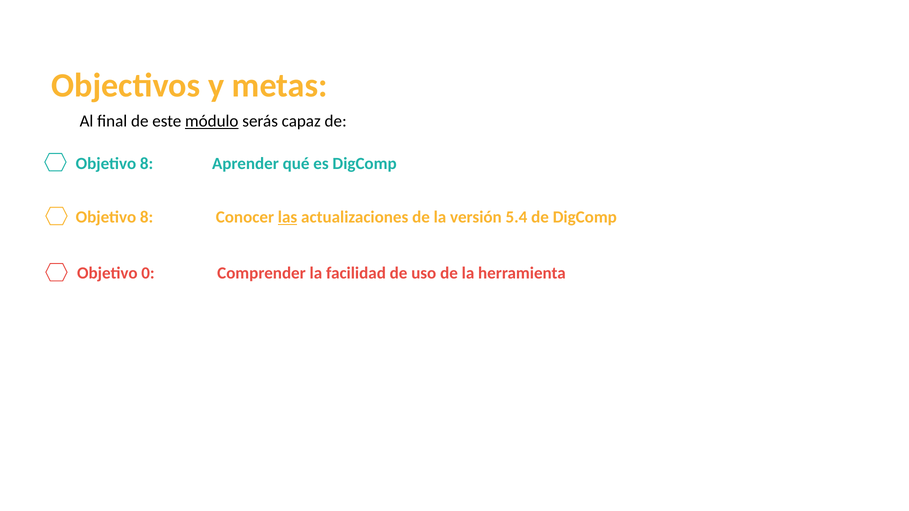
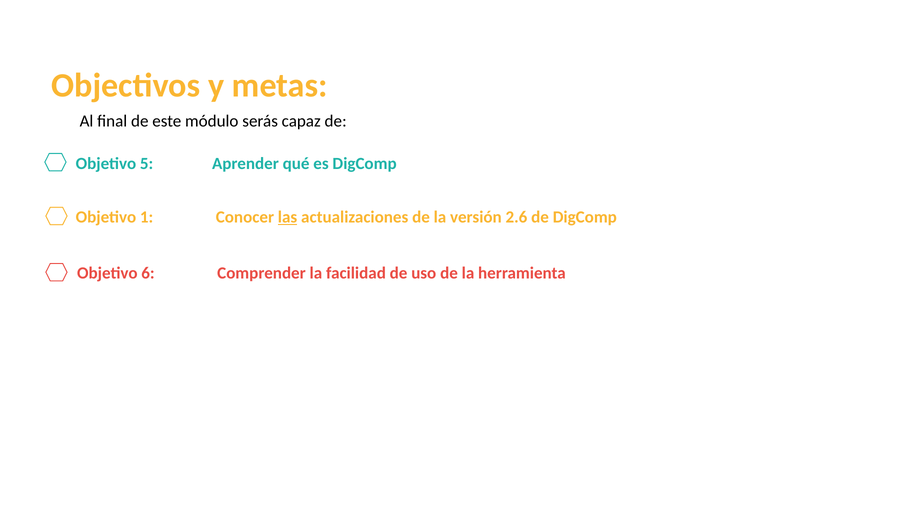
módulo underline: present -> none (212, 121)
8: 8 -> 5 (147, 164)
8: 8 -> 1 (147, 217)
5.4: 5.4 -> 2.6 (516, 217)
0: 0 -> 6 (148, 273)
